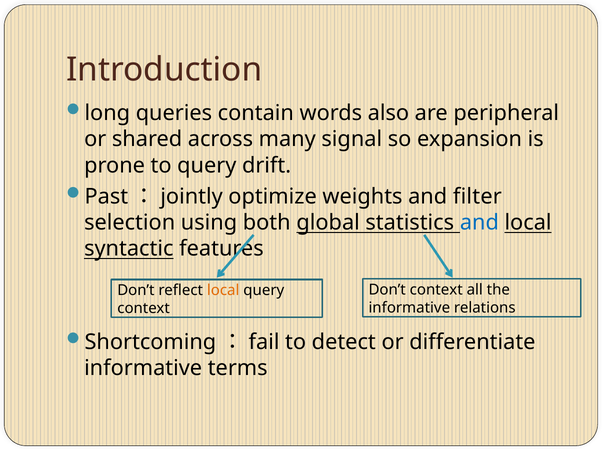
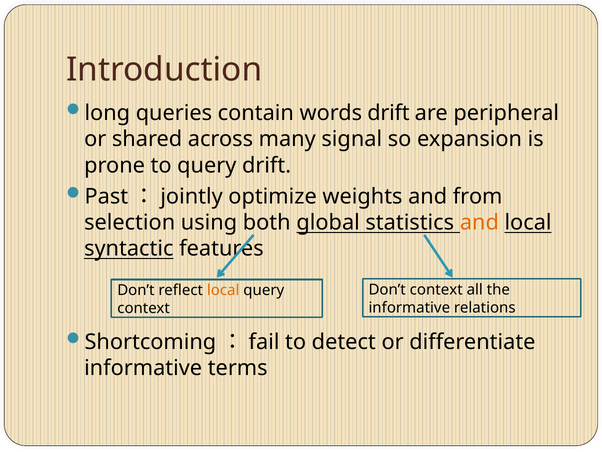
words also: also -> drift (389, 113)
filter: filter -> from (478, 196)
and colour: blue -> orange (479, 222)
